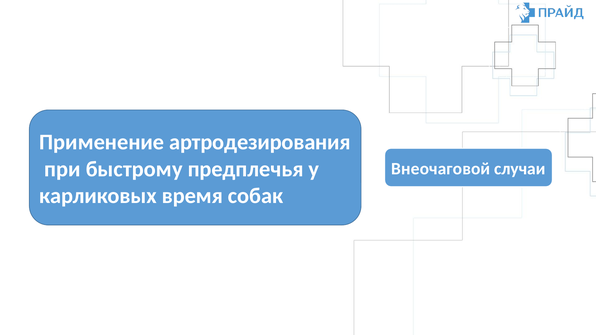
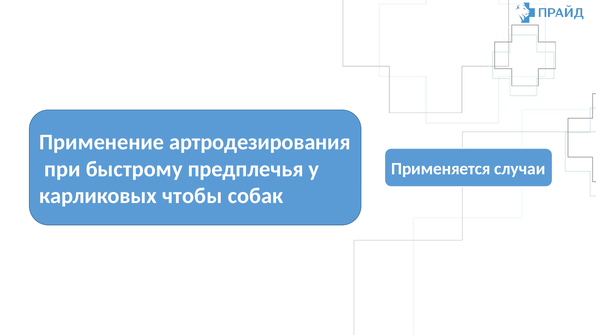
Внеочаговой: Внеочаговой -> Применяется (441, 169)
время: время -> чтобы (192, 196)
